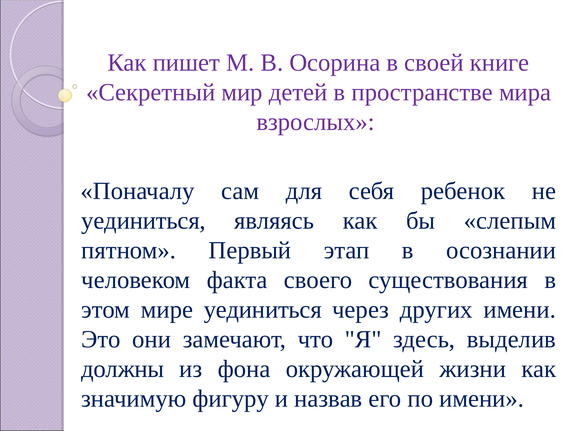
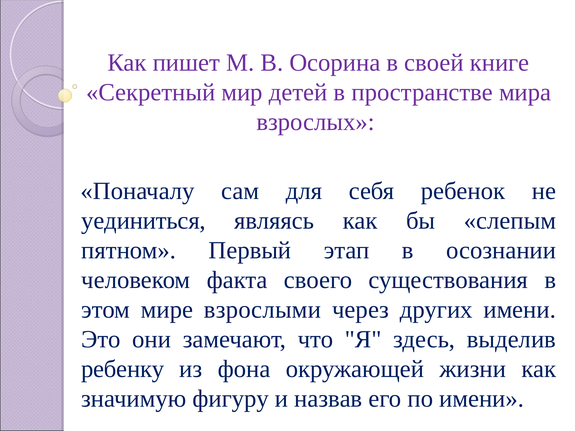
мире уединиться: уединиться -> взрослыми (263, 310)
должны: должны -> ребенку (123, 369)
